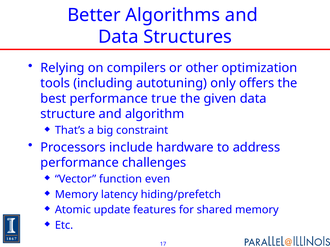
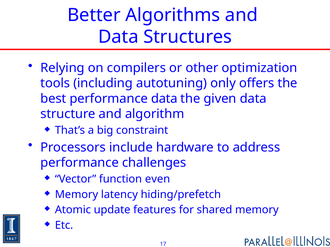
performance true: true -> data (164, 99)
